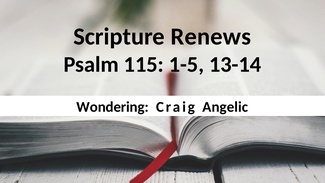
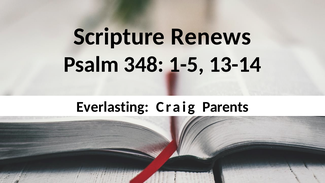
115: 115 -> 348 (144, 64)
Wondering: Wondering -> Everlasting (113, 107)
Angelic: Angelic -> Parents (225, 107)
